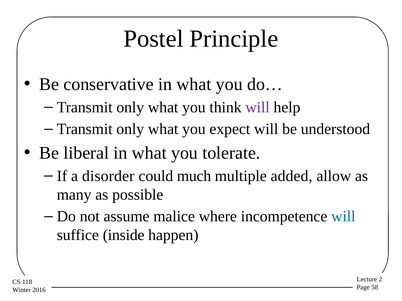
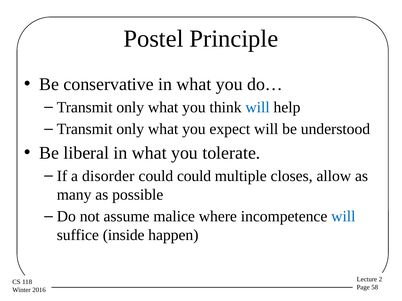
will colour: purple -> blue (258, 107)
could much: much -> could (194, 176)
added: added -> closes (292, 176)
